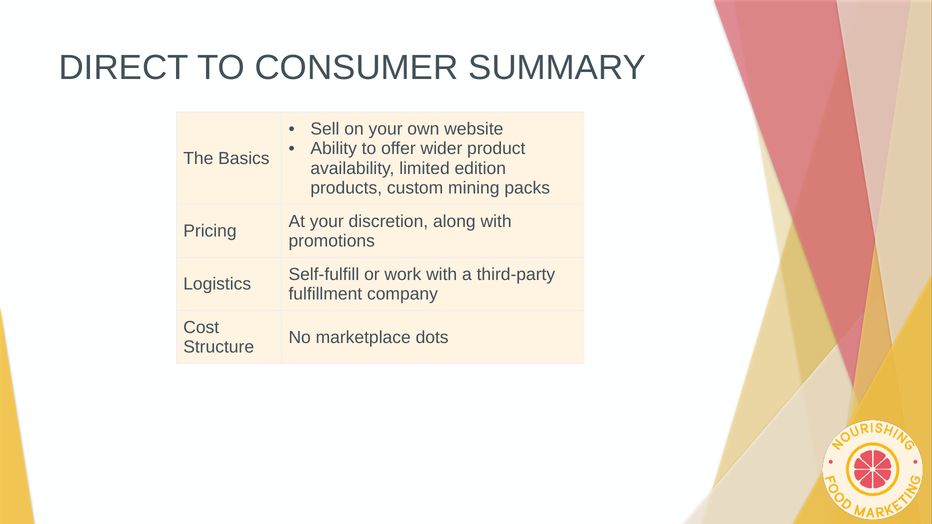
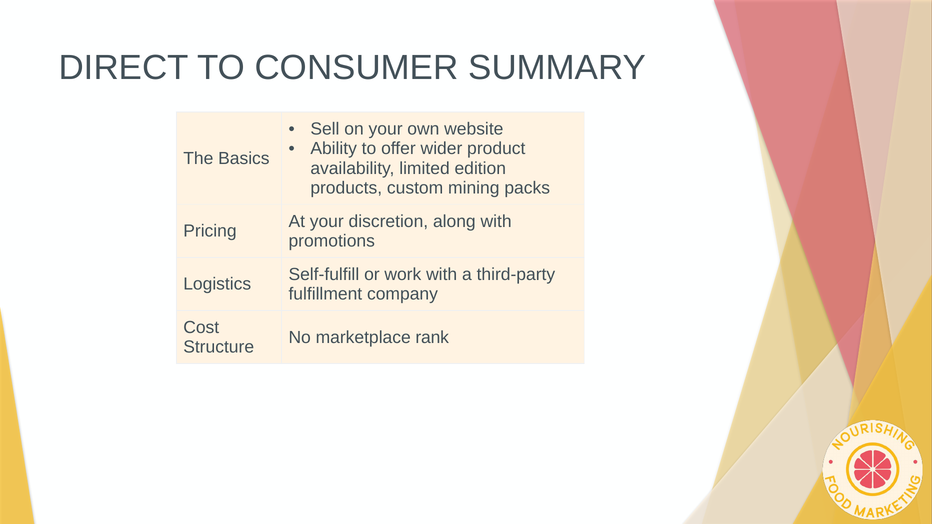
dots: dots -> rank (432, 337)
